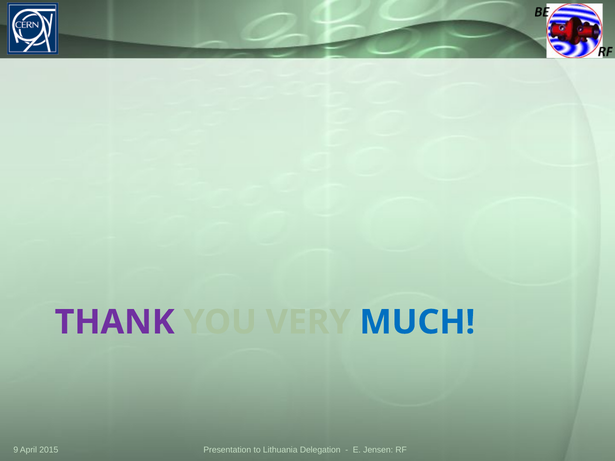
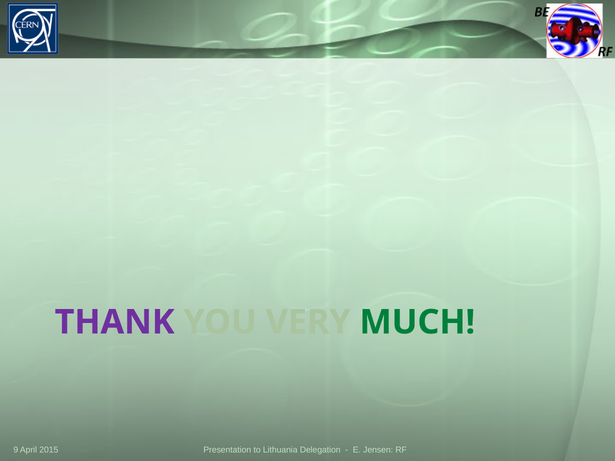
MUCH colour: blue -> green (417, 322)
